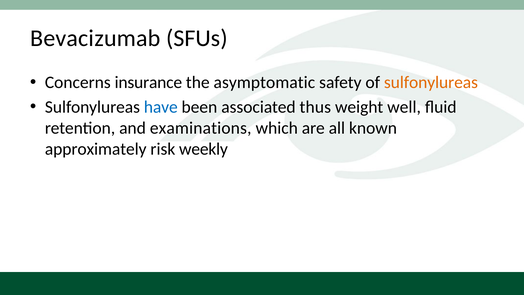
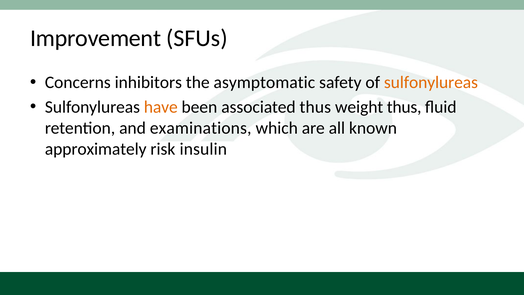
Bevacizumab: Bevacizumab -> Improvement (96, 38)
insurance: insurance -> inhibitors (148, 82)
have colour: blue -> orange (161, 107)
weight well: well -> thus (404, 107)
weekly: weekly -> insulin (203, 149)
